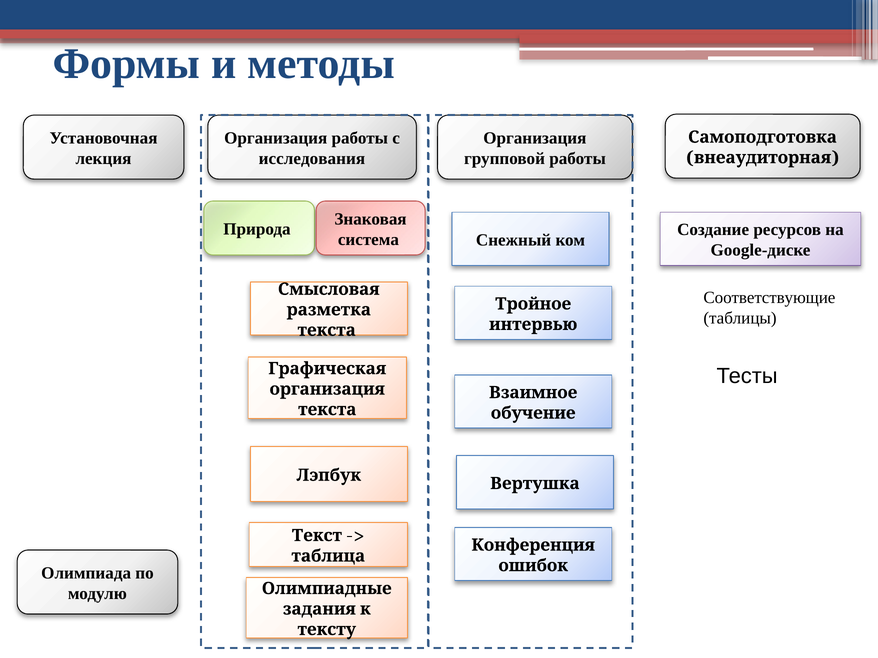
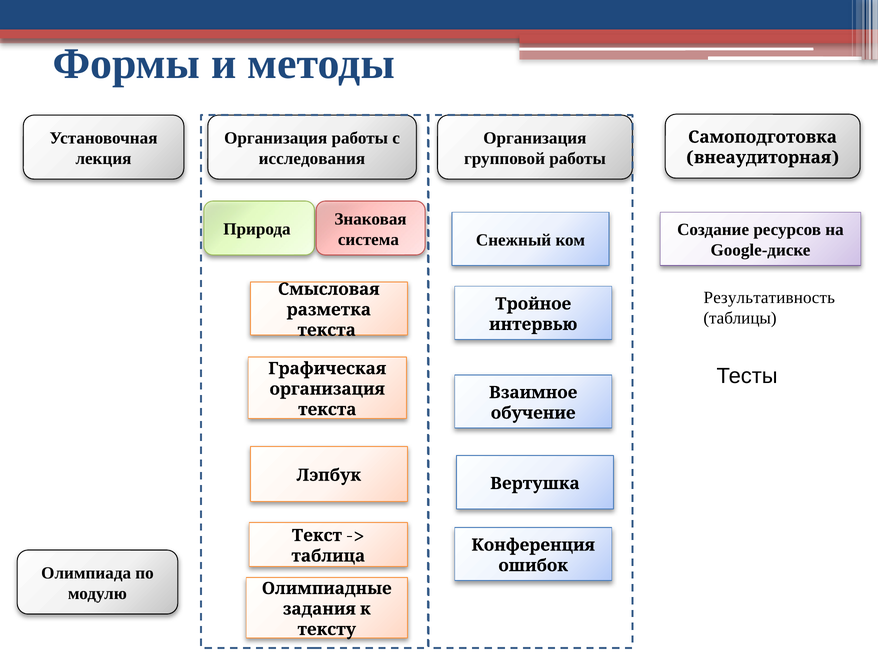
Соответствующие: Соответствующие -> Результативность (769, 298)
